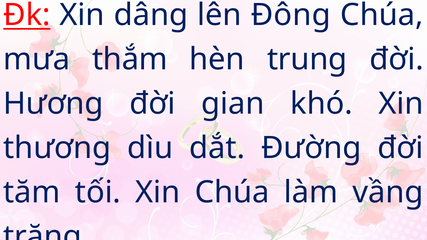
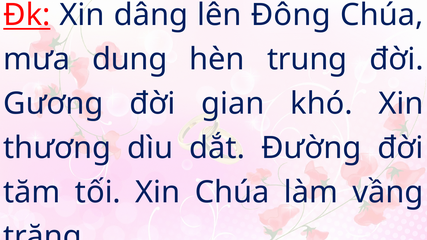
thắm: thắm -> dung (130, 59)
Hương: Hương -> Gương (53, 104)
